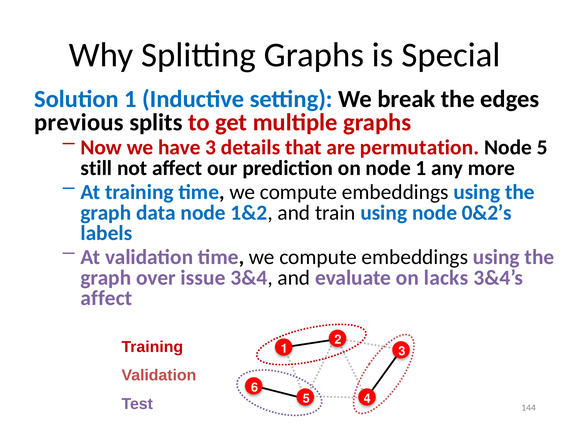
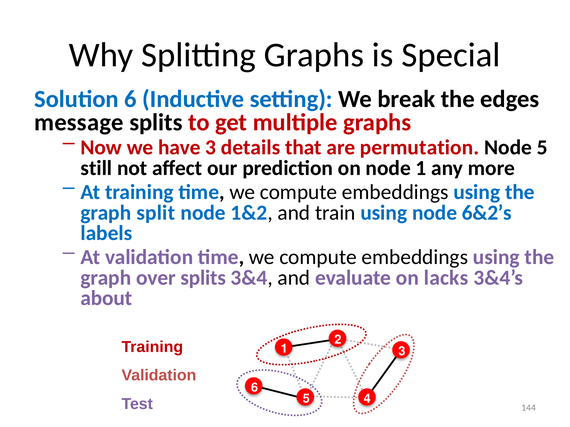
Solution 1: 1 -> 6 (130, 99)
previous: previous -> message (79, 123)
data: data -> split (156, 213)
0&2’s: 0&2’s -> 6&2’s (487, 213)
over issue: issue -> splits (203, 278)
affect: affect -> about (106, 299)
